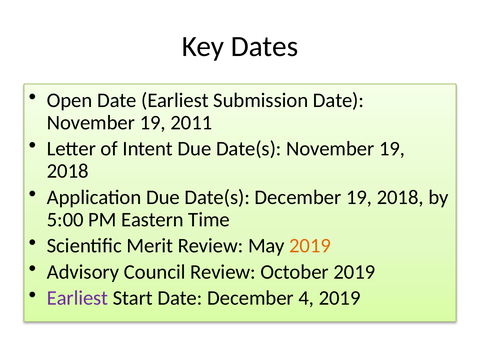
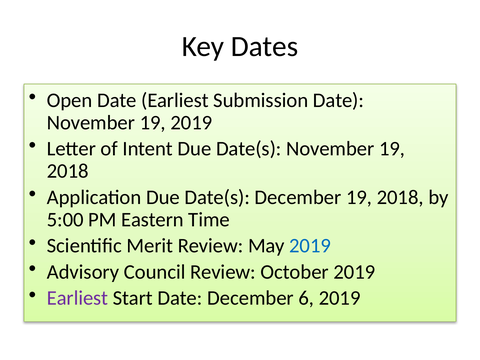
19 2011: 2011 -> 2019 (191, 123)
2019 colour: orange -> blue (310, 246)
4: 4 -> 6 (306, 298)
